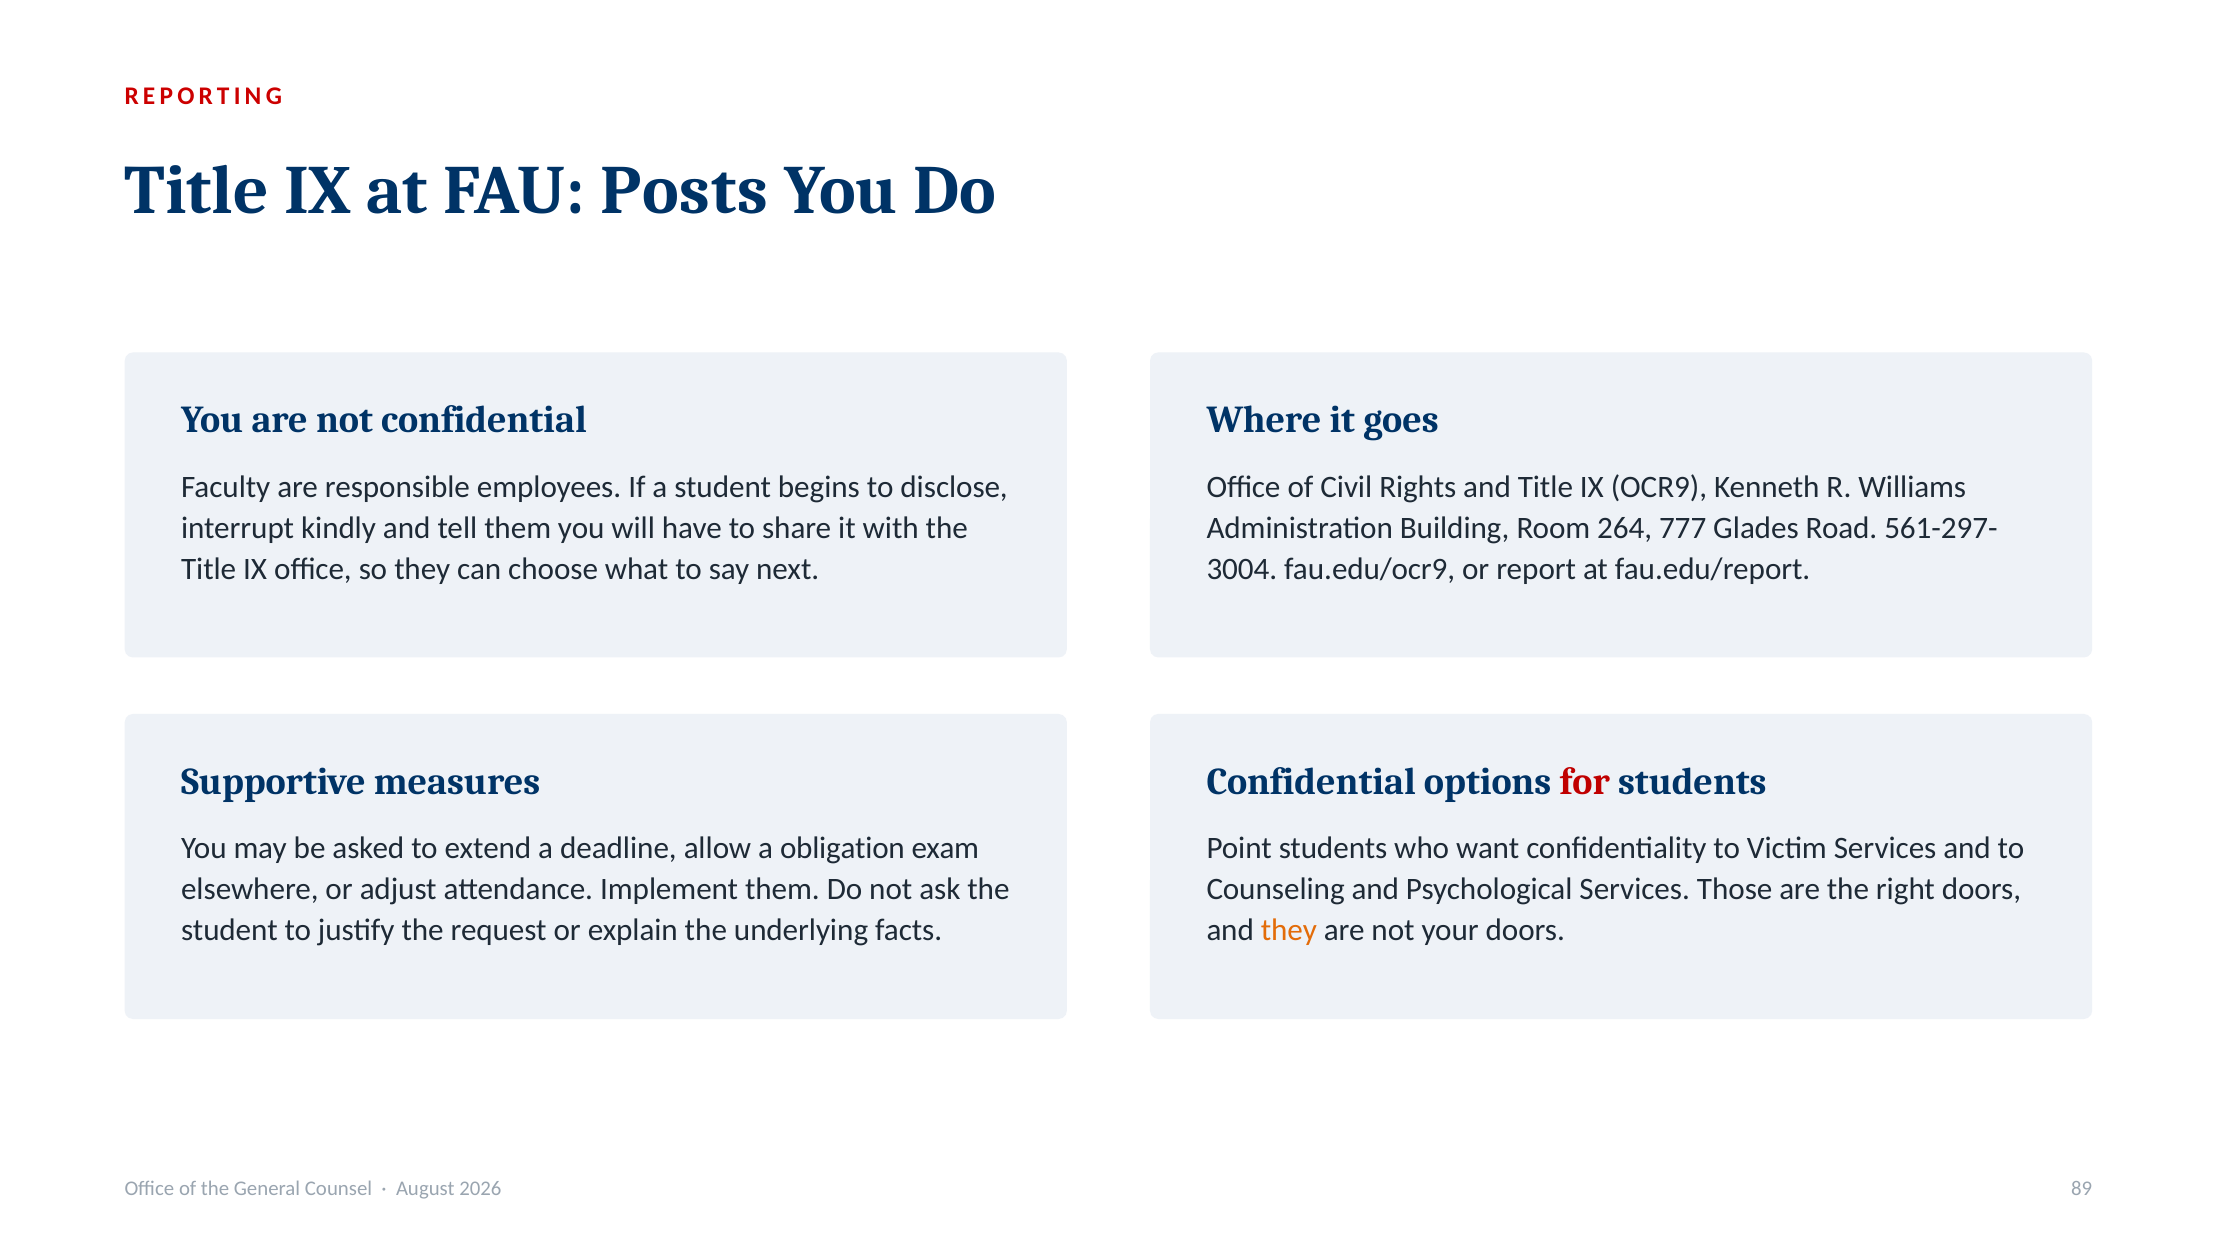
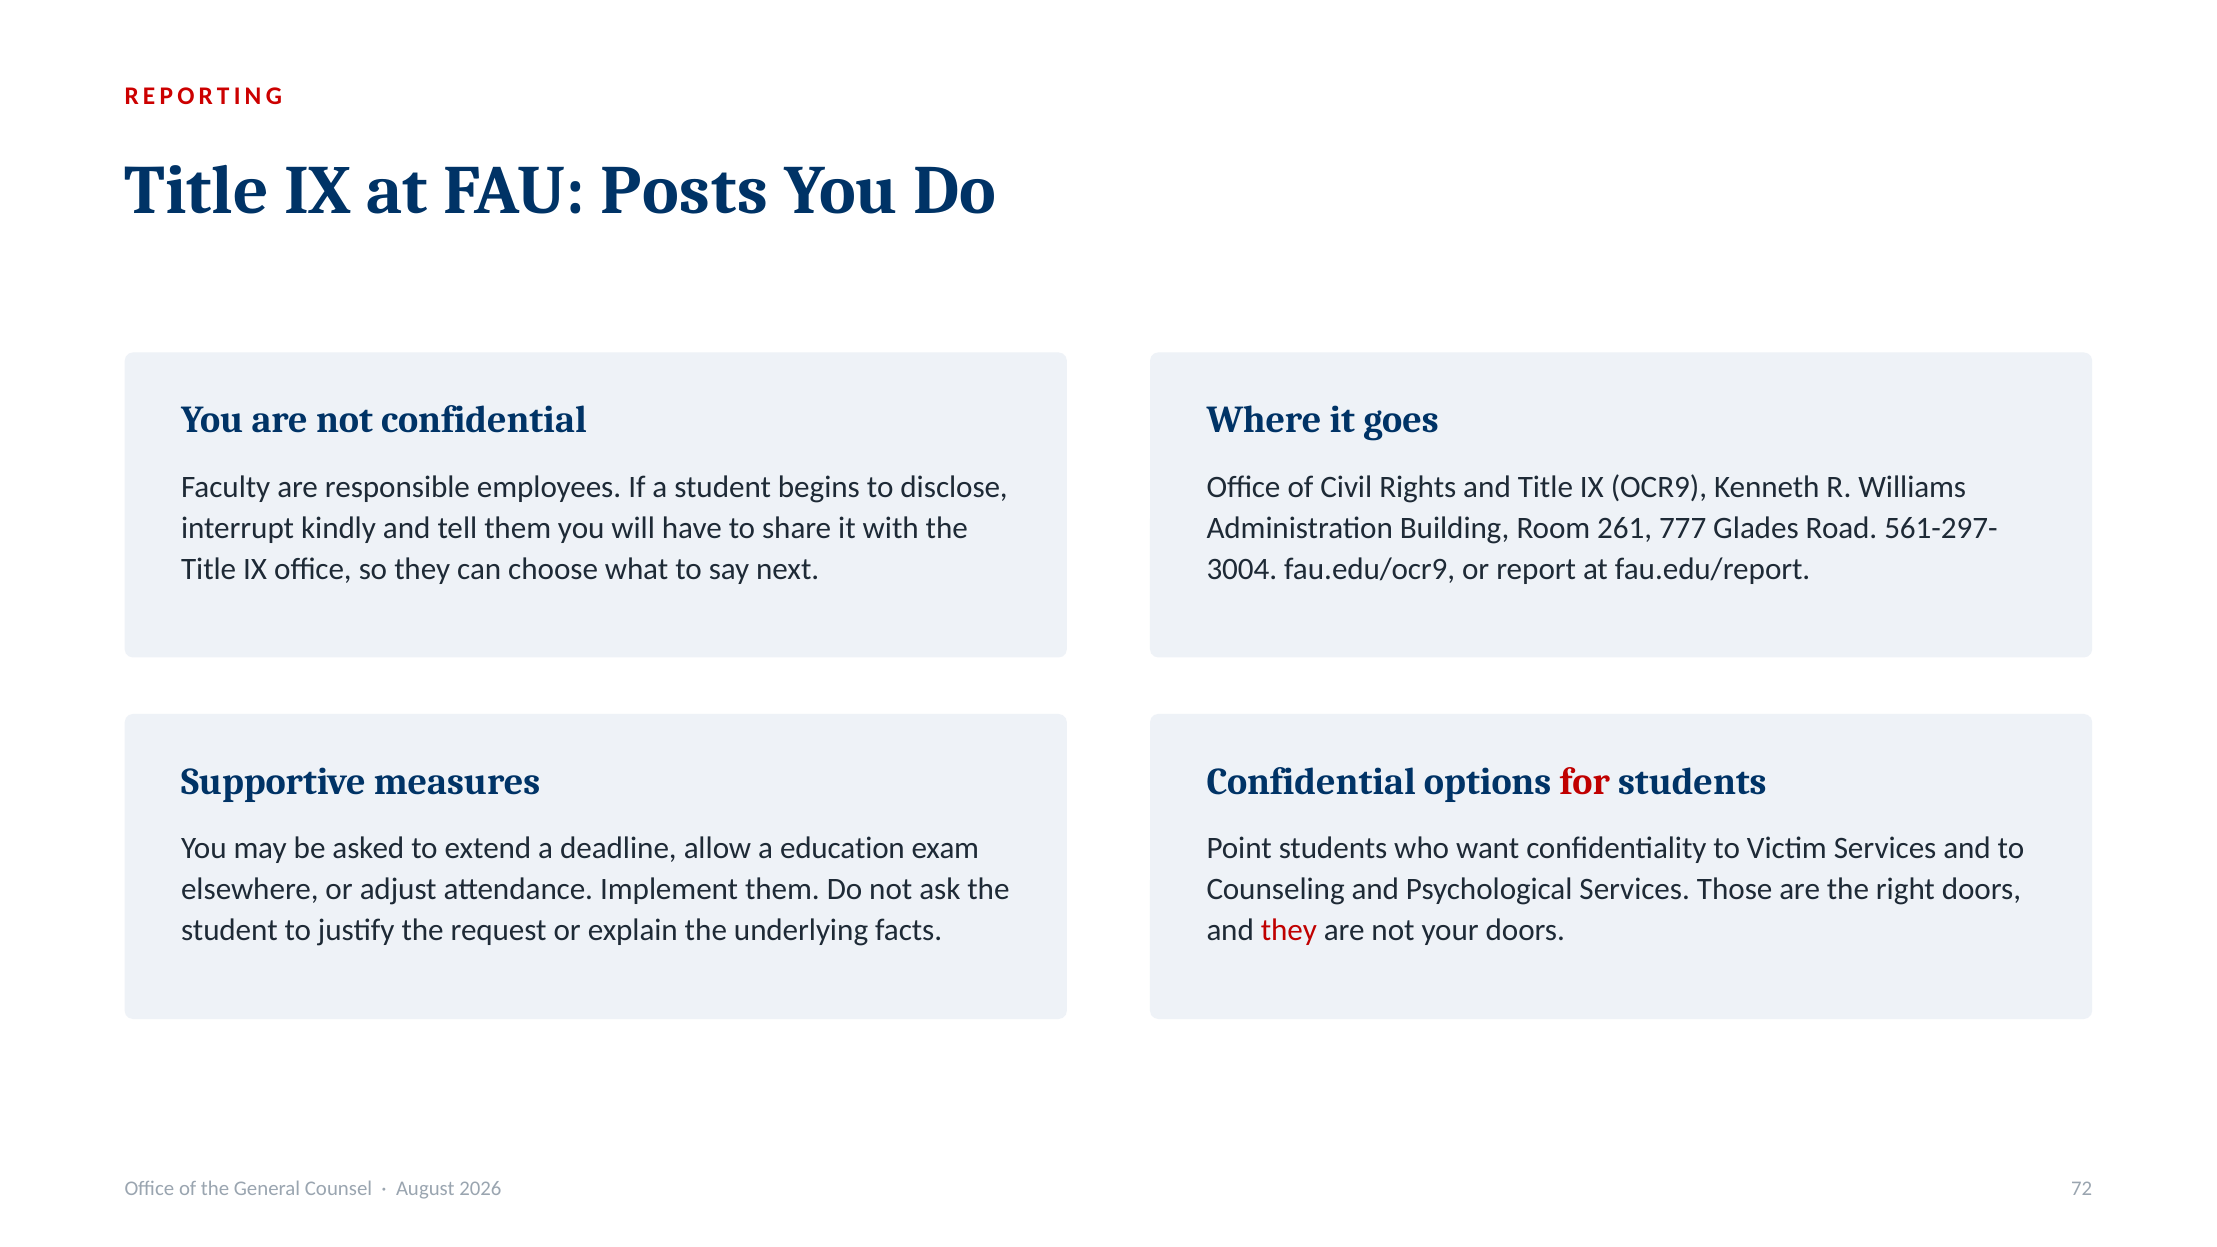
264: 264 -> 261 (1625, 528)
obligation: obligation -> education (842, 848)
they colour: orange -> red (1289, 931)
89: 89 -> 72 (2082, 1189)
